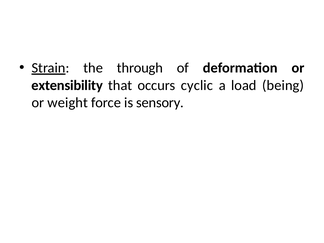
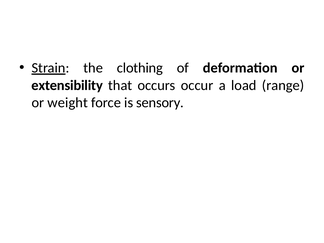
through: through -> clothing (140, 68)
cyclic: cyclic -> occur (197, 85)
being: being -> range (283, 85)
